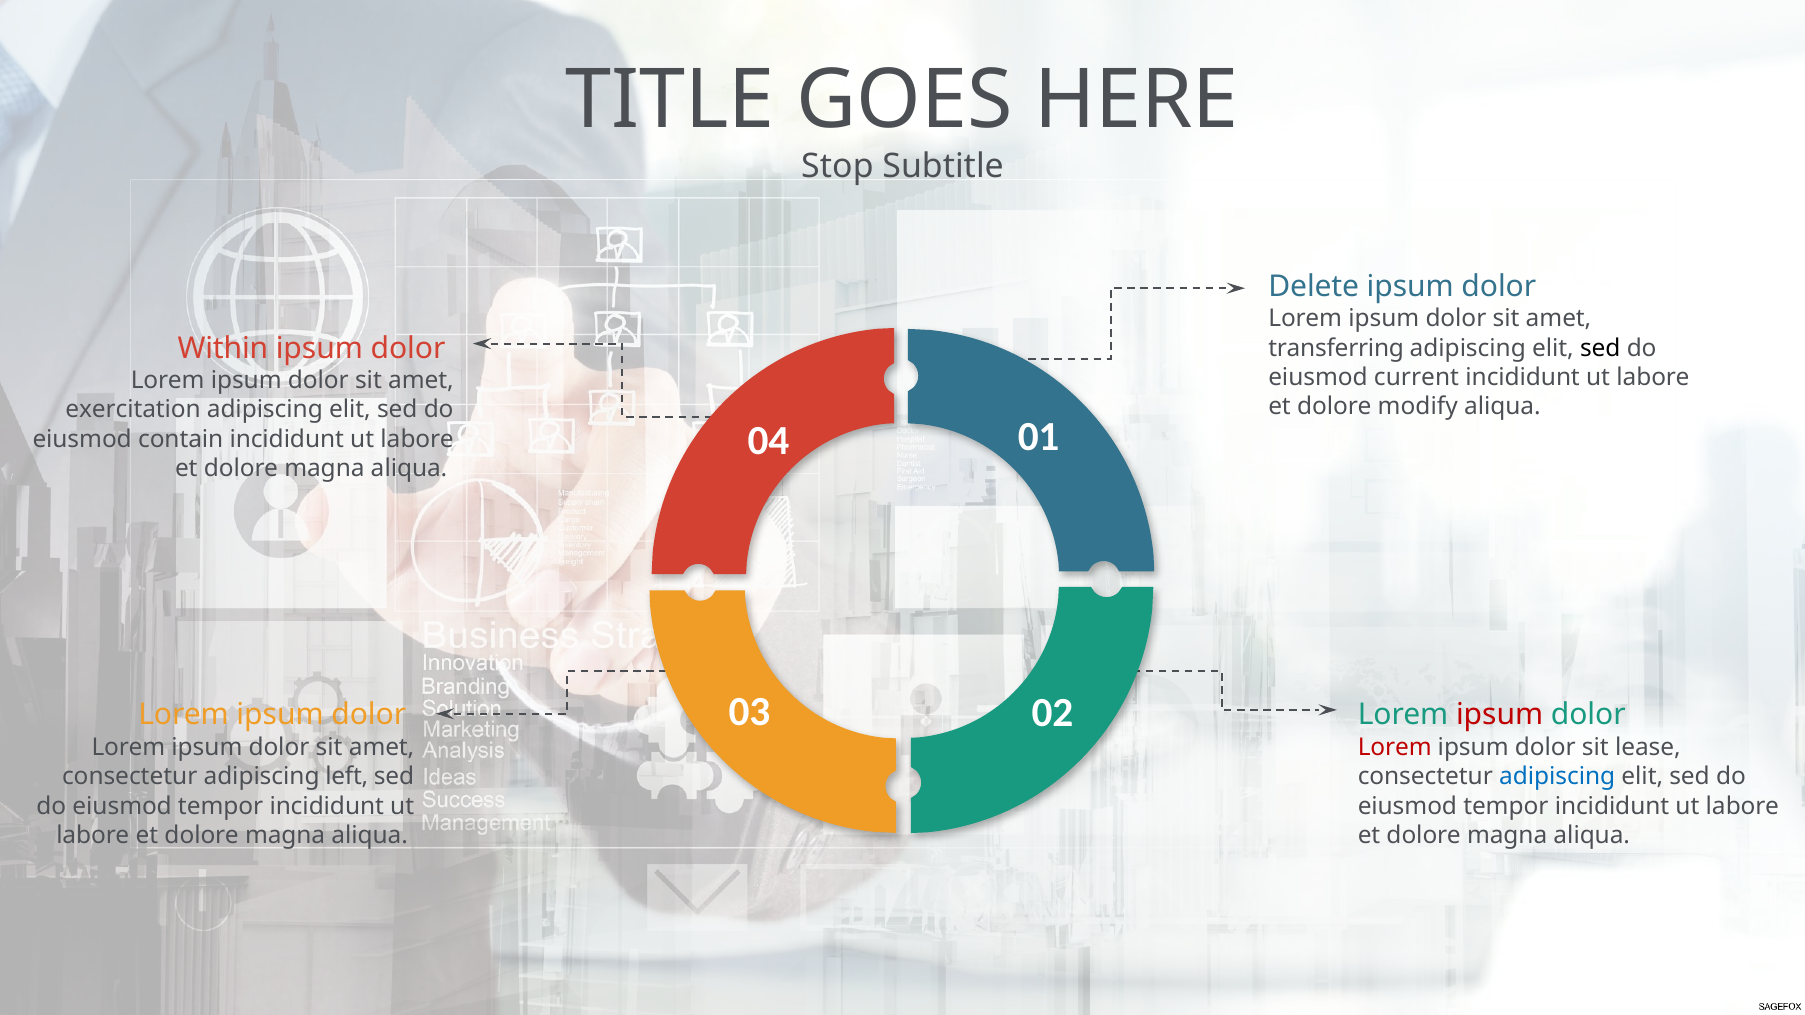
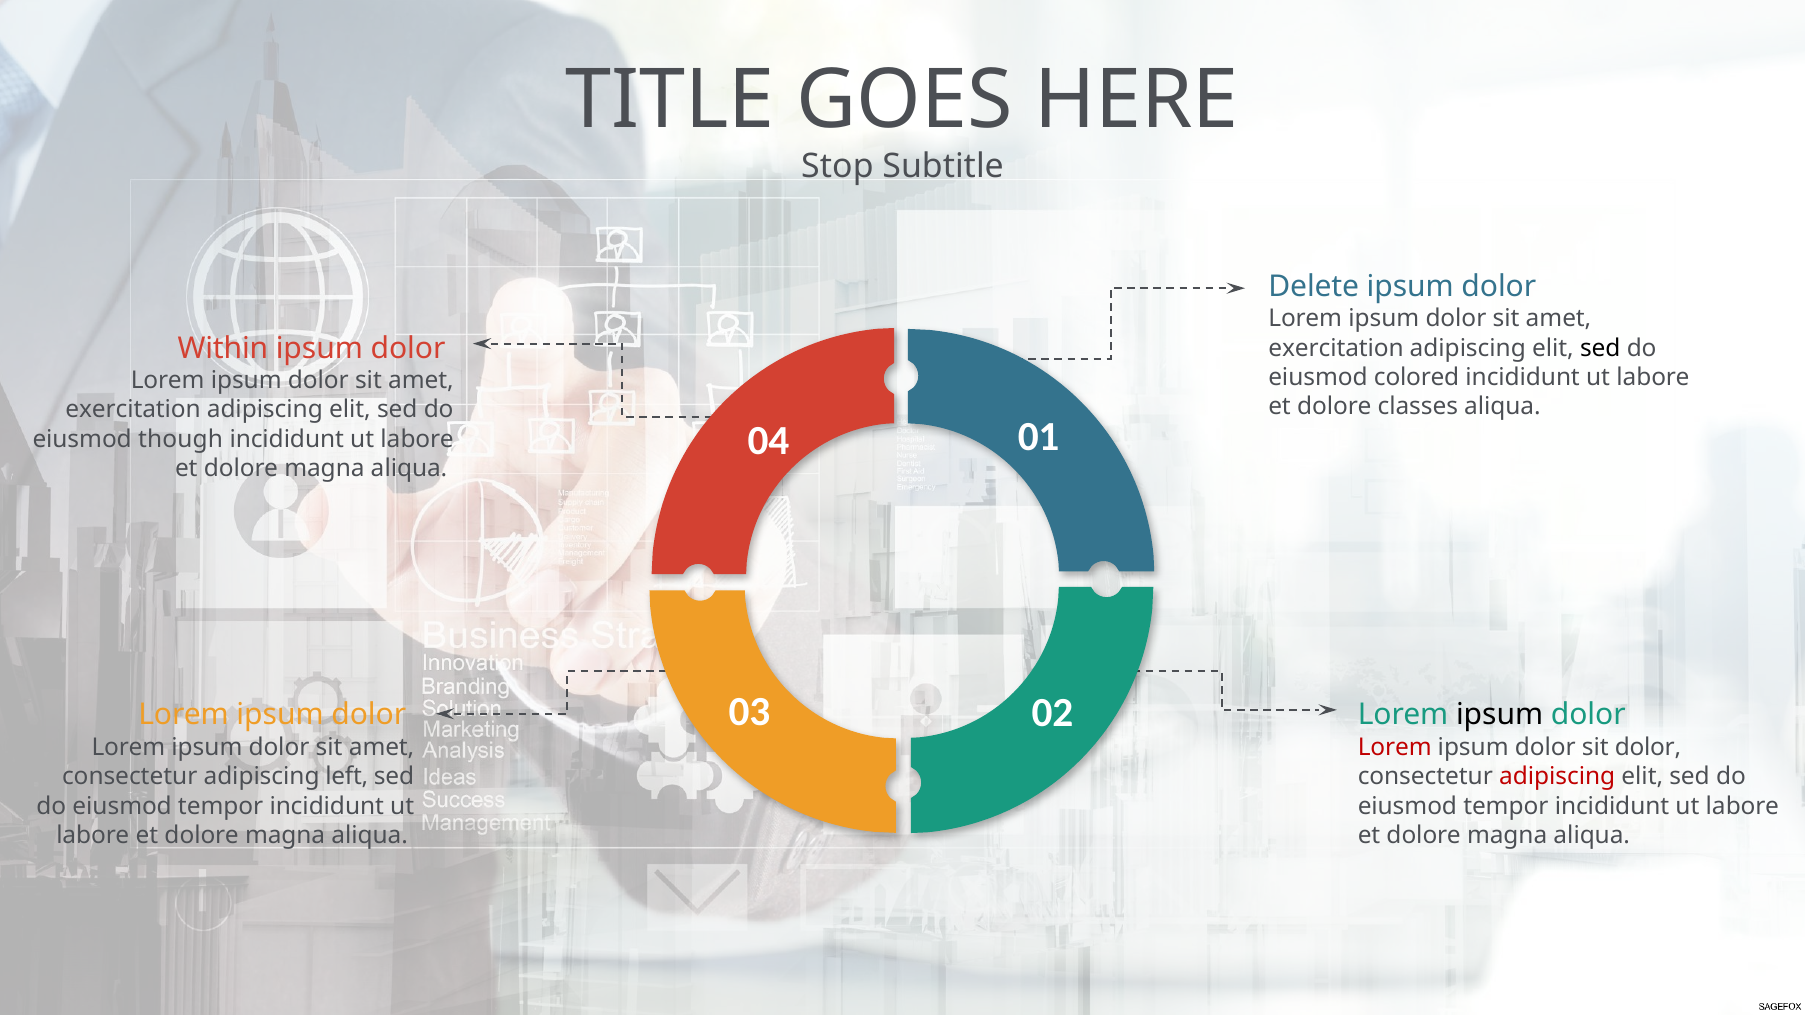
transferring: transferring -> exercitation (1336, 348)
current: current -> colored (1417, 377)
modify: modify -> classes (1418, 407)
contain: contain -> though (181, 439)
ipsum colour: red -> black (1500, 715)
sit lease: lease -> dolor (1648, 748)
adipiscing colour: blue -> red (1557, 777)
